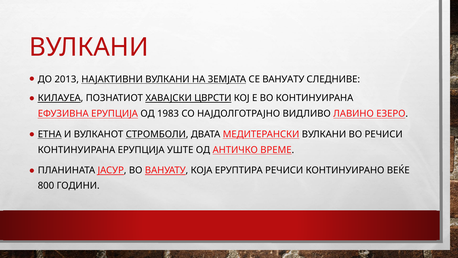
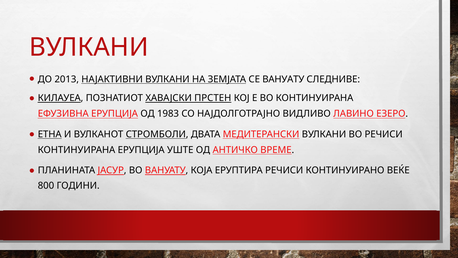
ЦВРСТИ: ЦВРСТИ -> ПРСТЕН (213, 98)
